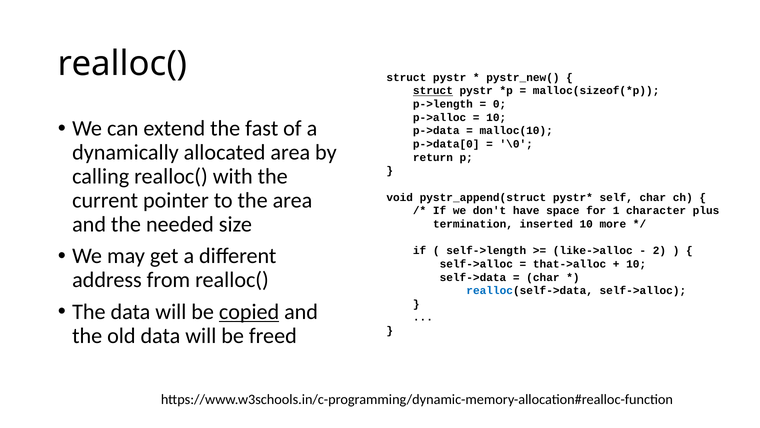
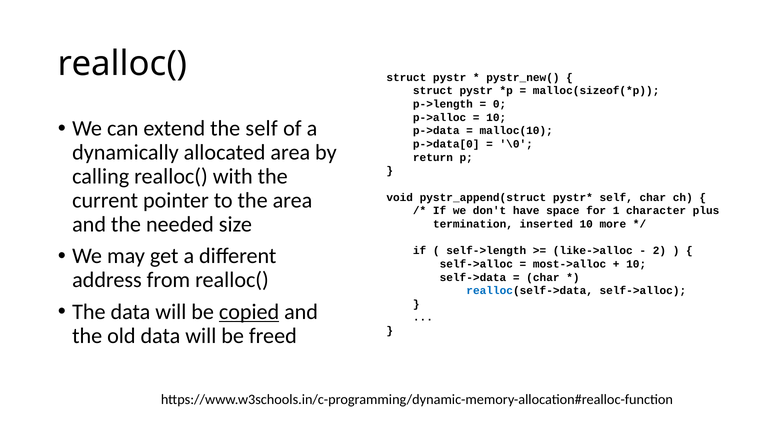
struct underline: present -> none (433, 91)
the fast: fast -> self (262, 128)
that->alloc: that->alloc -> most->alloc (570, 264)
